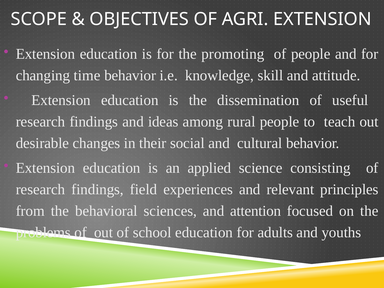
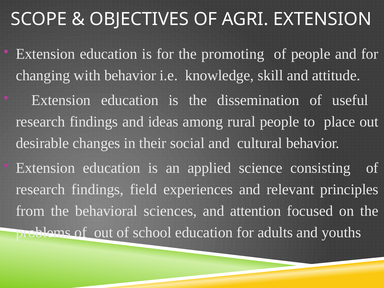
time: time -> with (87, 75)
teach: teach -> place (340, 122)
